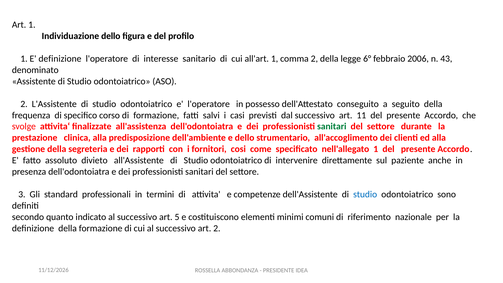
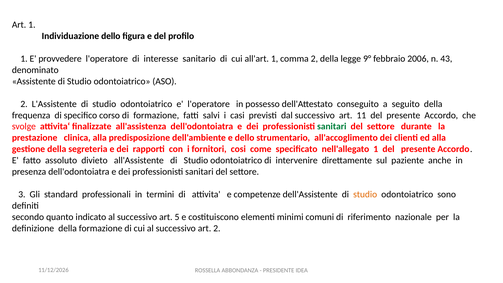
E definizione: definizione -> provvedere (60, 59)
6°: 6° -> 9° (367, 59)
studio colour: blue -> orange (365, 194)
